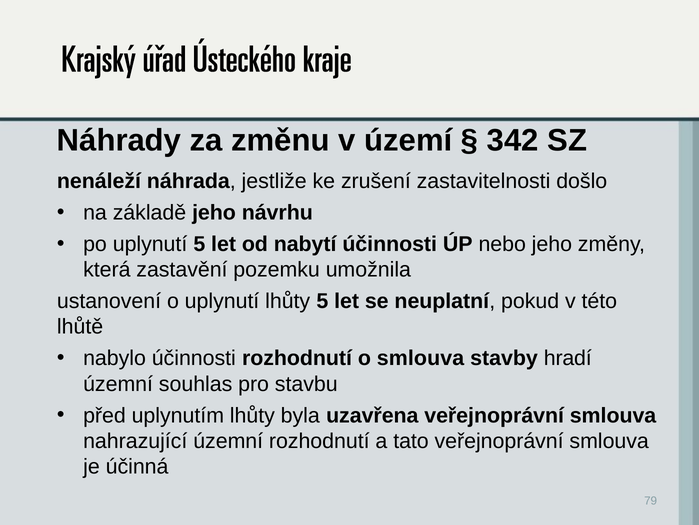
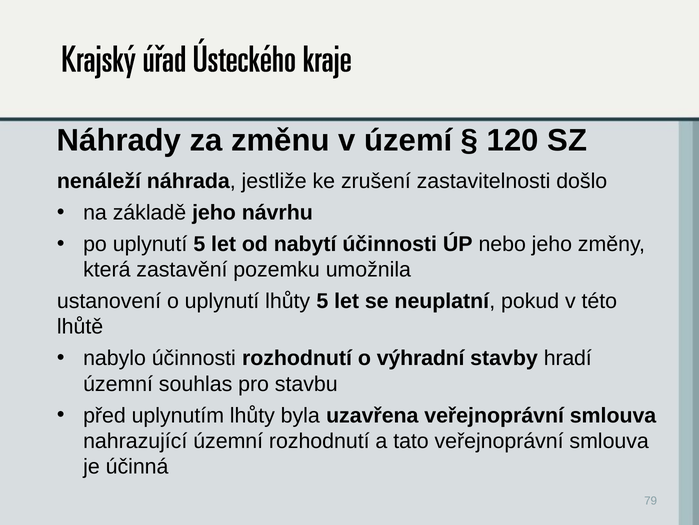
342: 342 -> 120 (513, 141)
o smlouva: smlouva -> výhradní (421, 358)
